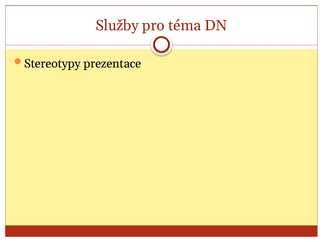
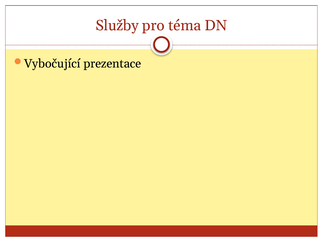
Stereotypy: Stereotypy -> Vybočující (52, 64)
